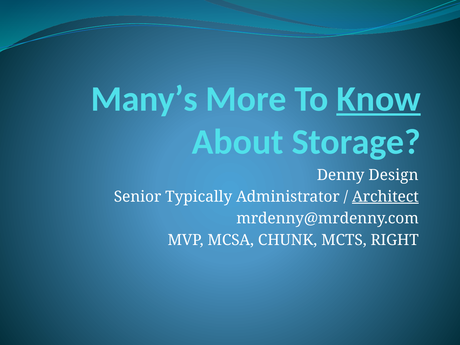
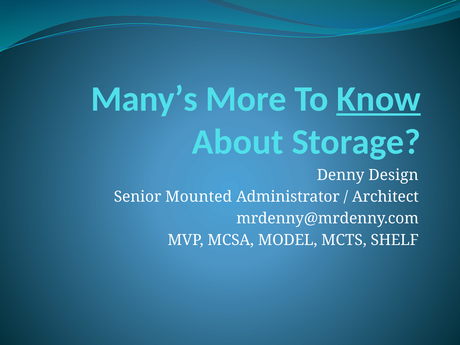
Typically: Typically -> Mounted (199, 197)
Architect underline: present -> none (385, 197)
CHUNK: CHUNK -> MODEL (288, 240)
RIGHT: RIGHT -> SHELF (395, 240)
